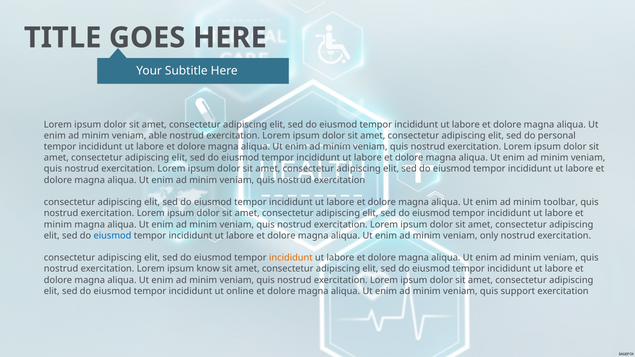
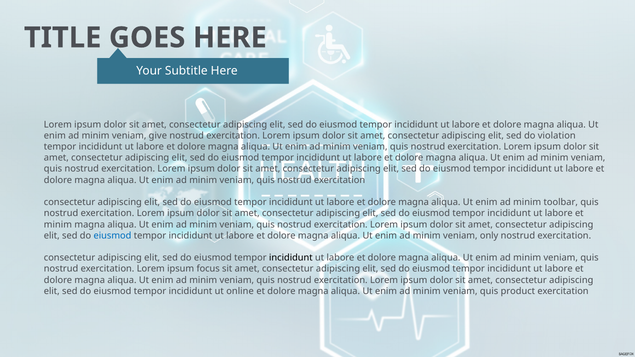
able: able -> give (158, 136)
personal: personal -> violation (557, 136)
incididunt colour: orange -> black (291, 258)
know: know -> focus (208, 269)
support: support -> product (518, 291)
